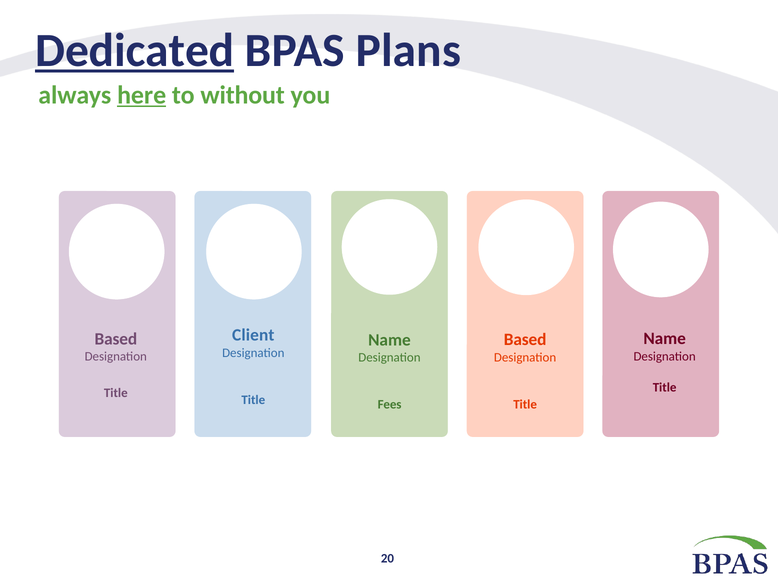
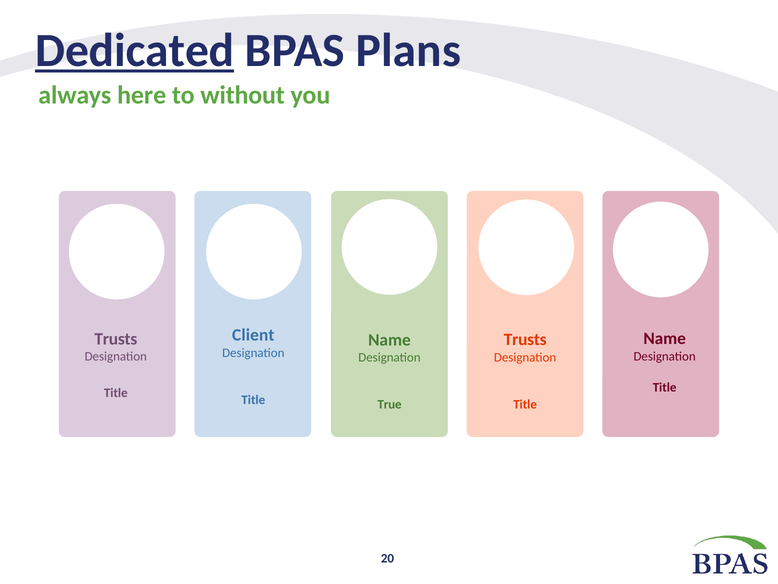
here underline: present -> none (142, 95)
Based: Based -> Trusts (116, 339)
Based: Based -> Trusts (525, 339)
Fees: Fees -> True (390, 404)
